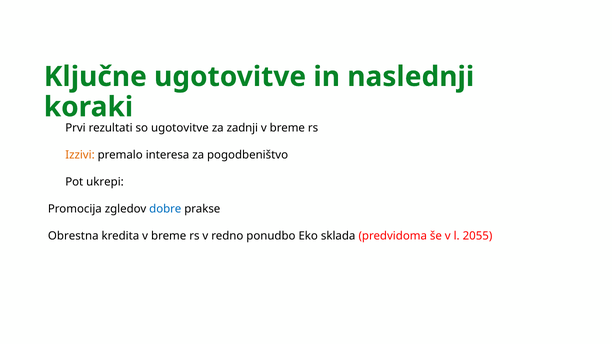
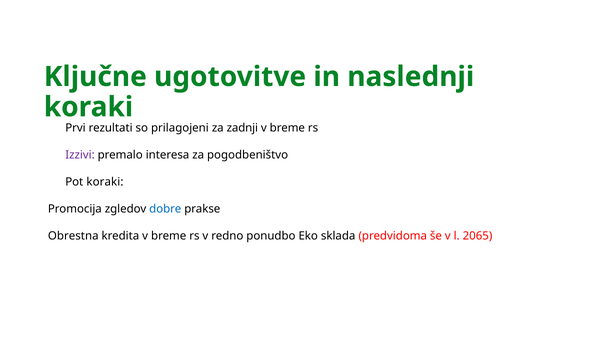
so ugotovitve: ugotovitve -> prilagojeni (180, 128)
Izzivi colour: orange -> purple (80, 155)
Pot ukrepi: ukrepi -> koraki (105, 182)
2055: 2055 -> 2065 (478, 236)
